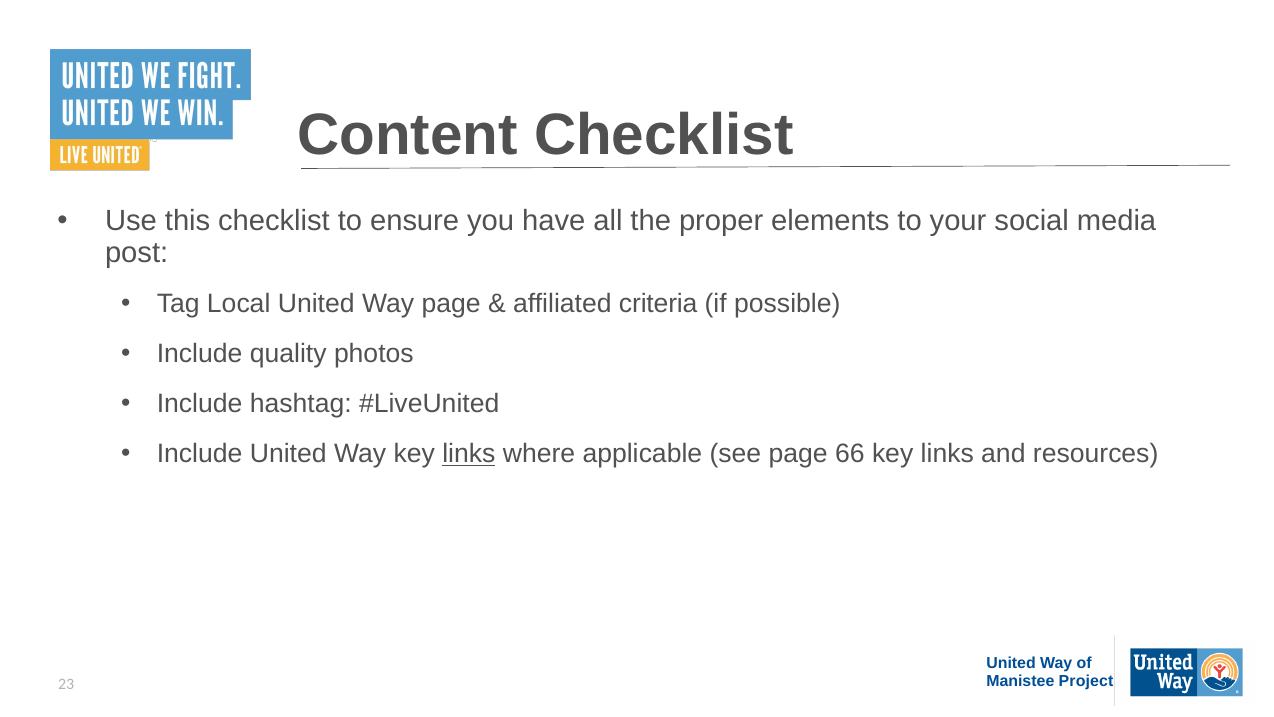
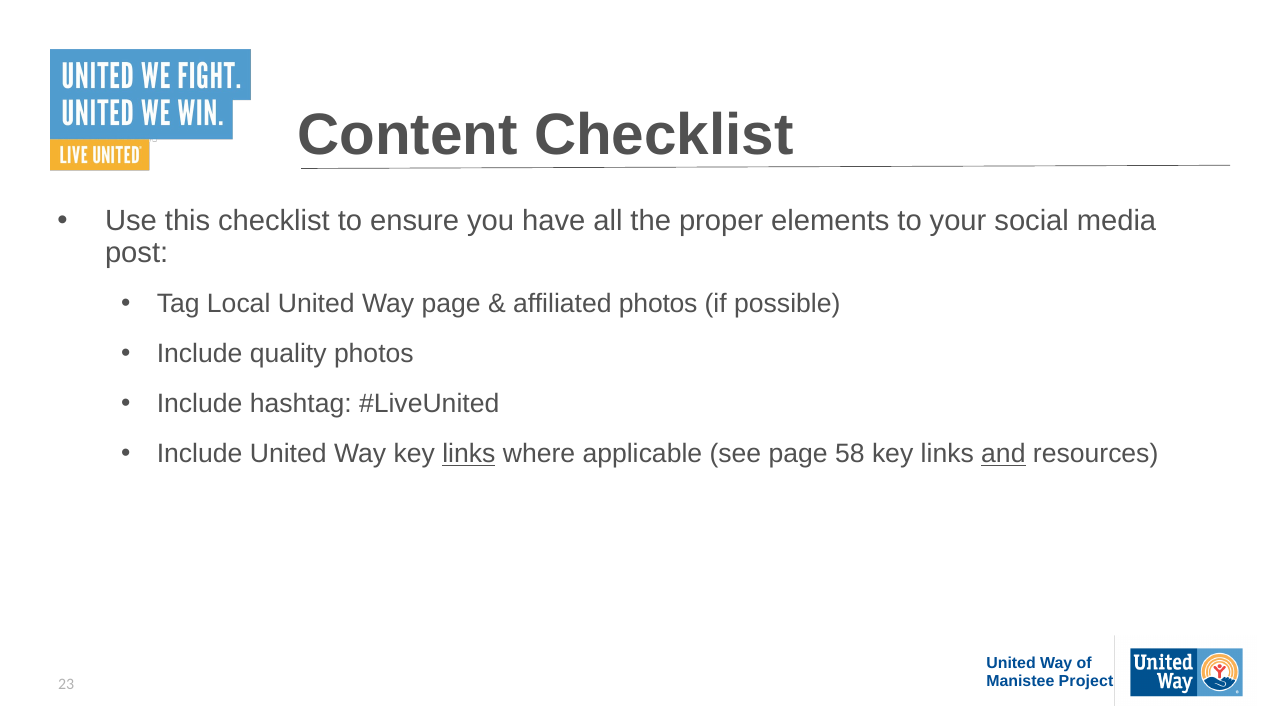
affiliated criteria: criteria -> photos (658, 304)
66: 66 -> 58 (850, 454)
and underline: none -> present (1003, 454)
